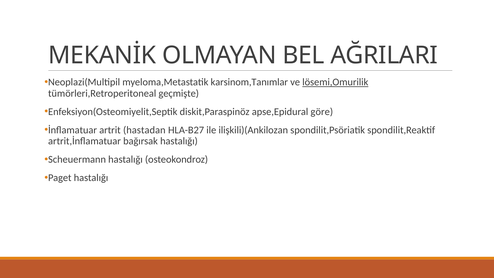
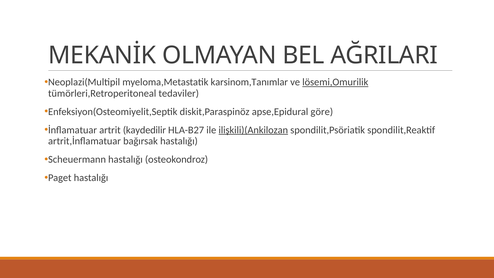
geçmişte: geçmişte -> tedaviler (179, 93)
hastadan: hastadan -> kaydedilir (144, 130)
ilişkili)(Ankilozan underline: none -> present (253, 130)
